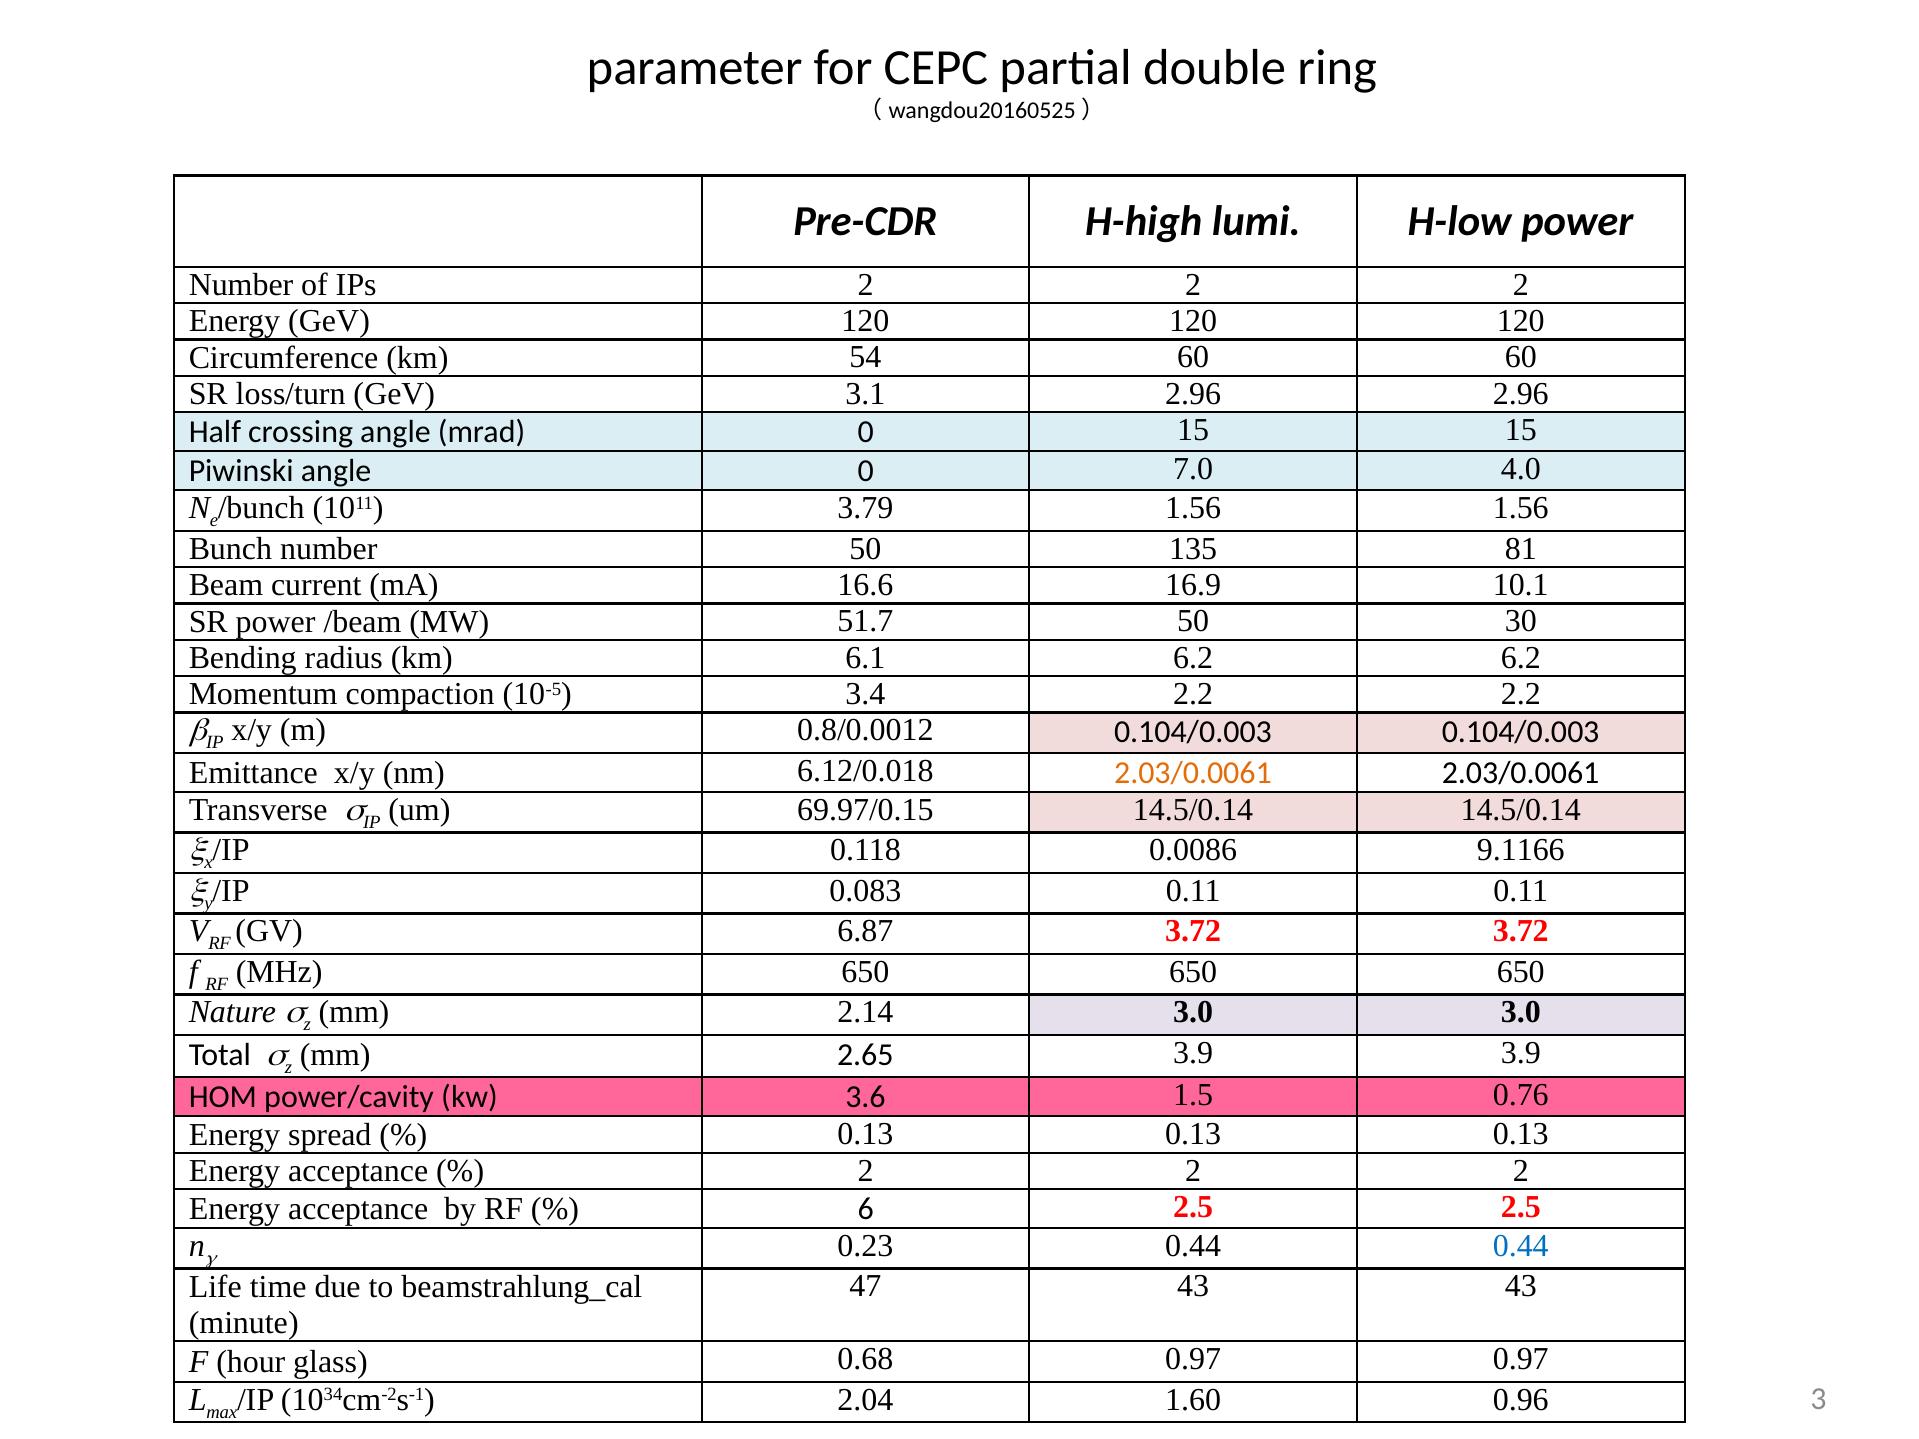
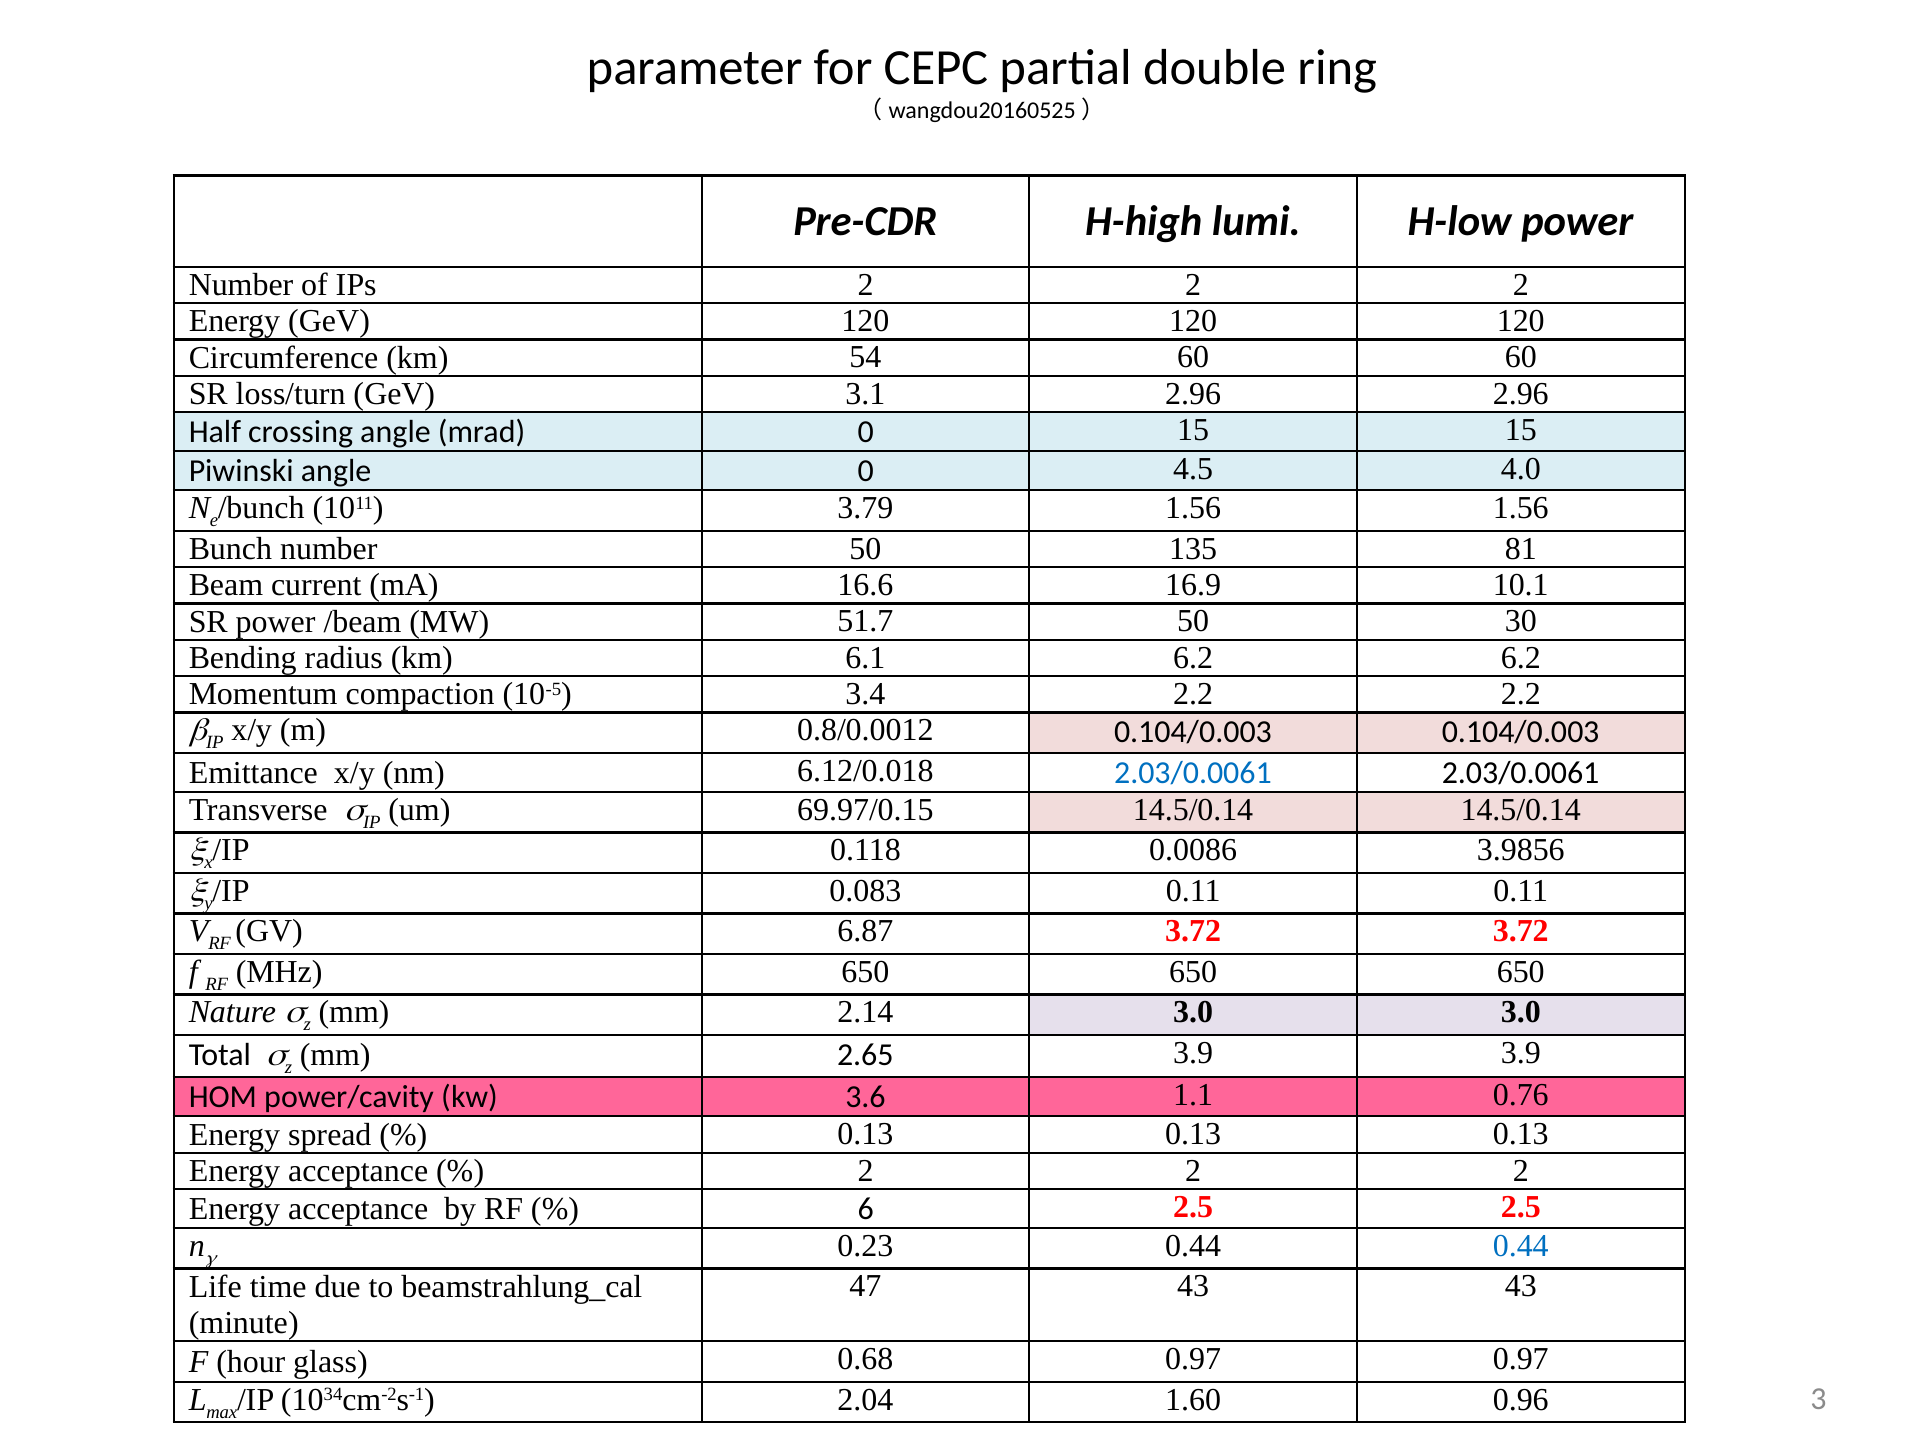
7.0: 7.0 -> 4.5 (1193, 469)
2.03/0.0061 colour: orange -> blue (1193, 773)
9.1166: 9.1166 -> 3.9856 (1521, 851)
1.5: 1.5 -> 1.1 (1193, 1095)
